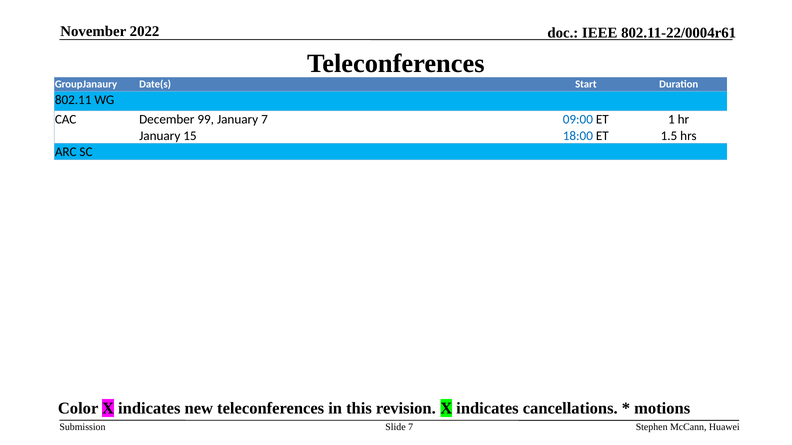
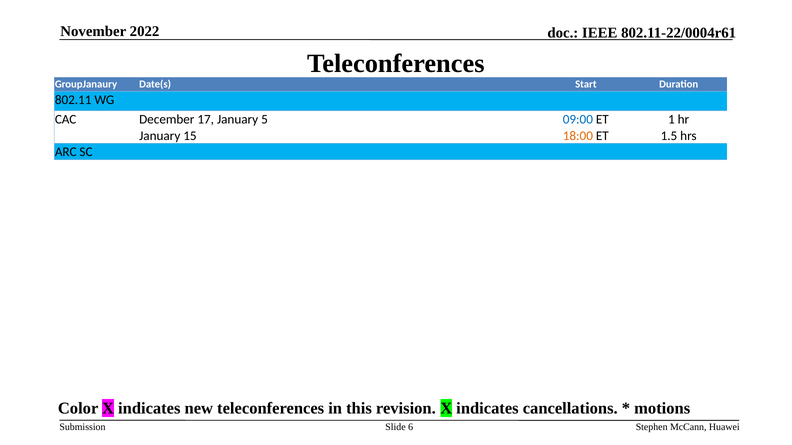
99: 99 -> 17 (206, 120)
January 7: 7 -> 5 (265, 120)
18:00 colour: blue -> orange (578, 136)
Slide 7: 7 -> 6 (411, 427)
